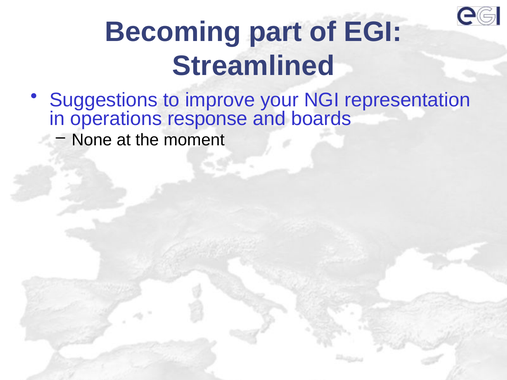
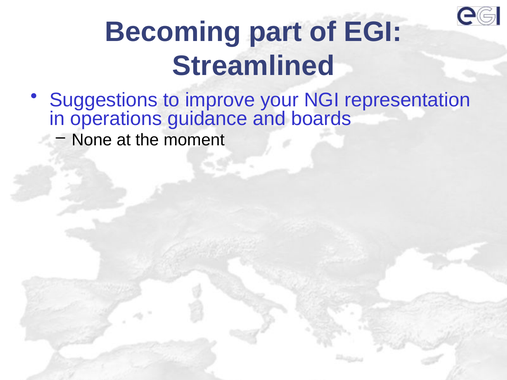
response: response -> guidance (207, 119)
